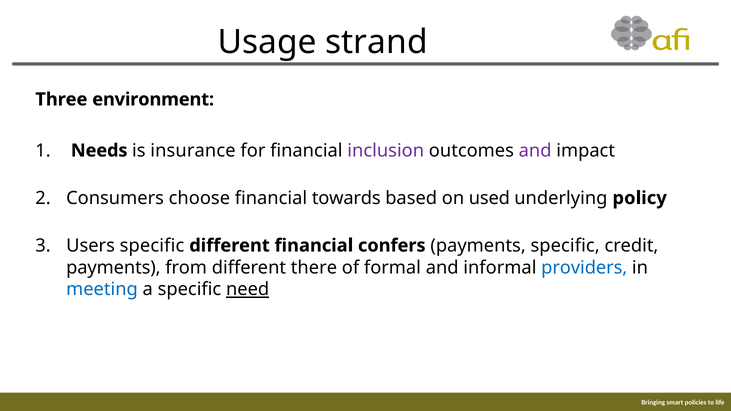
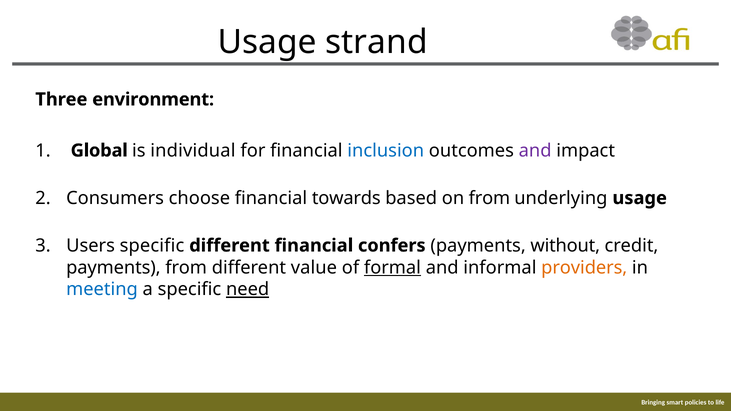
Needs: Needs -> Global (99, 151)
insurance: insurance -> individual (193, 151)
inclusion colour: purple -> blue (386, 151)
on used: used -> from (489, 198)
underlying policy: policy -> usage (640, 198)
payments specific: specific -> without (565, 246)
there: there -> value (314, 268)
formal underline: none -> present (392, 268)
providers colour: blue -> orange (584, 268)
